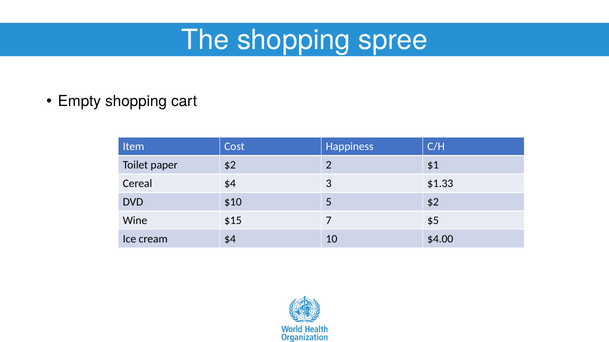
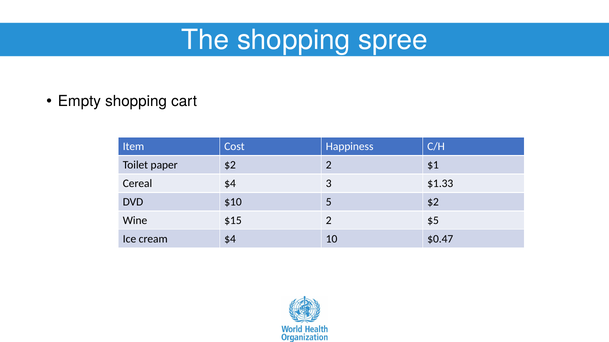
$15 7: 7 -> 2 (329, 221)
$4.00: $4.00 -> $0.47 (440, 239)
